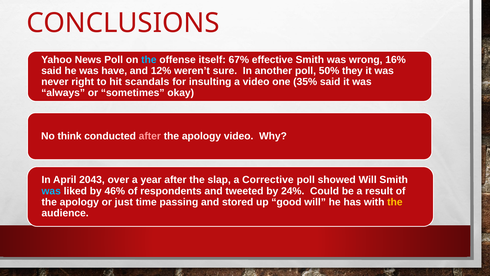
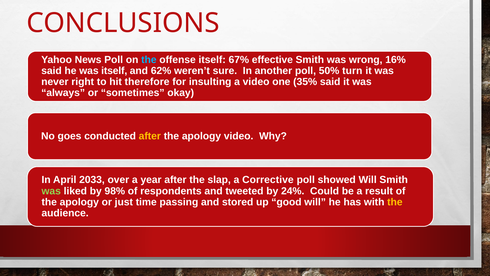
was have: have -> itself (114, 71)
12%: 12% -> 62% (161, 71)
they: they -> turn (352, 71)
scandals: scandals -> therefore (147, 82)
think: think -> goes (70, 136)
after colour: pink -> yellow (150, 136)
2043: 2043 -> 2033 (92, 180)
was colour: light blue -> light green (51, 191)
46%: 46% -> 98% (115, 191)
